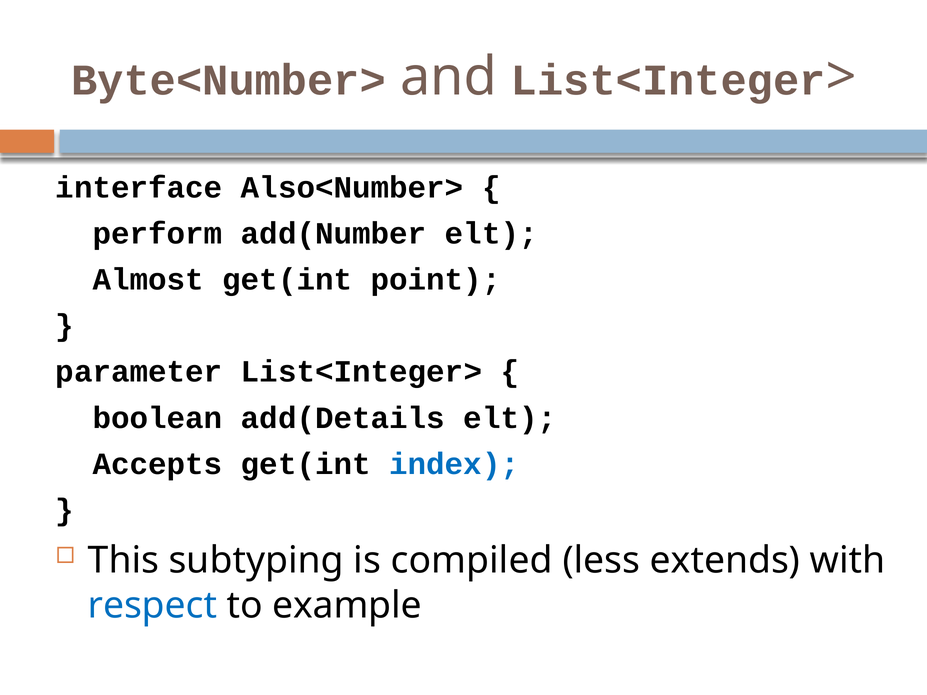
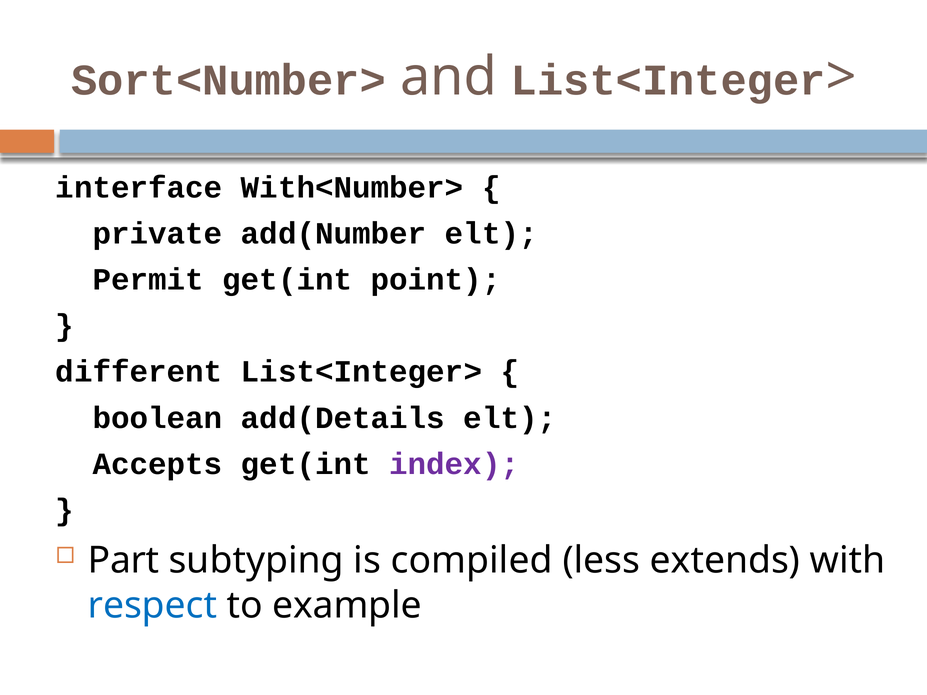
Byte<Number>: Byte<Number> -> Sort<Number> (229, 81)
Also<Number>: Also<Number> -> With<Number> (352, 187)
perform: perform -> private (157, 234)
Almost: Almost -> Permit (148, 280)
parameter: parameter -> different (139, 372)
index colour: blue -> purple (454, 464)
This: This -> Part (124, 561)
